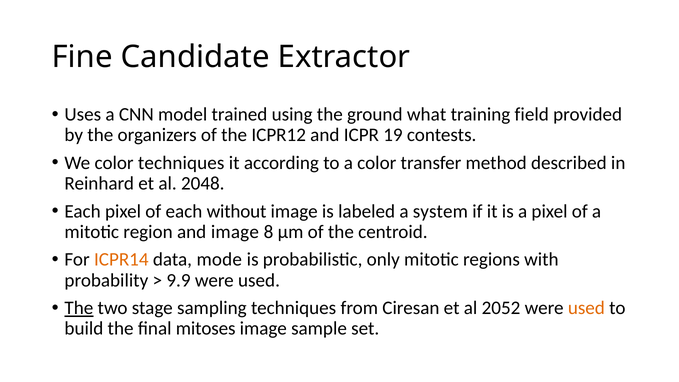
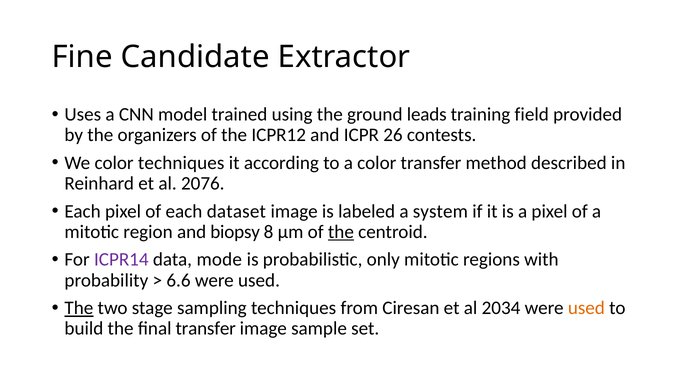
what: what -> leads (427, 114)
19: 19 -> 26 (393, 135)
2048: 2048 -> 2076 (203, 183)
without: without -> dataset (236, 211)
and image: image -> biopsy (235, 232)
the underline: none -> present (341, 232)
ICPR14 colour: orange -> purple (121, 260)
9.9: 9.9 -> 6.6 (178, 280)
2052: 2052 -> 2034 (501, 308)
final mitoses: mitoses -> transfer (206, 329)
